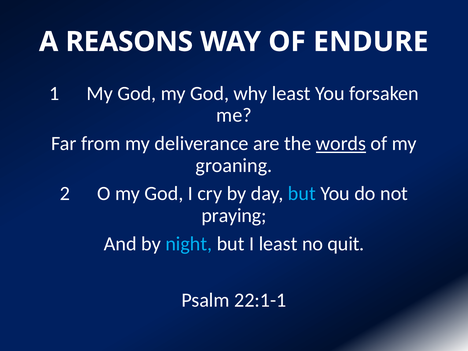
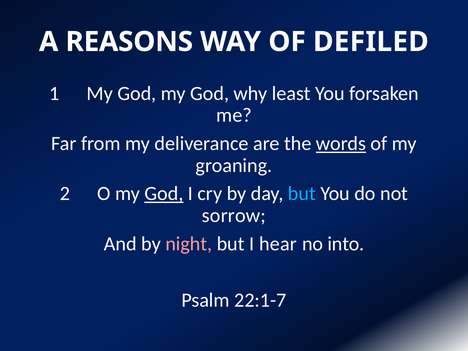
ENDURE: ENDURE -> DEFILED (371, 42)
God underline: none -> present (164, 194)
praying: praying -> sorrow (234, 215)
night colour: light blue -> pink (189, 244)
I least: least -> hear (278, 244)
quit: quit -> into (346, 244)
22:1-1: 22:1-1 -> 22:1-7 (260, 300)
